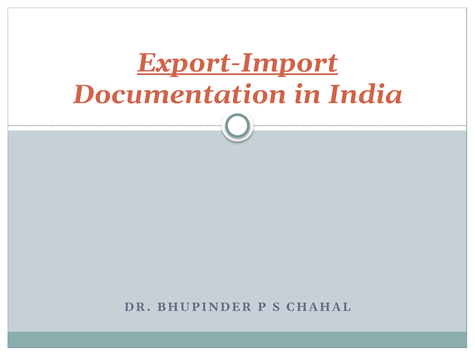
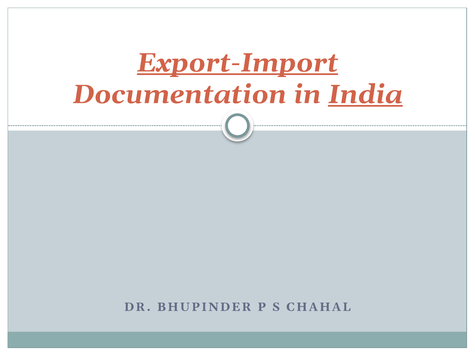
India underline: none -> present (365, 94)
